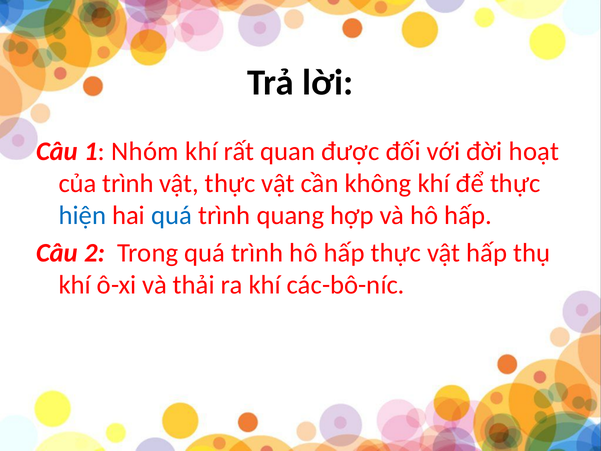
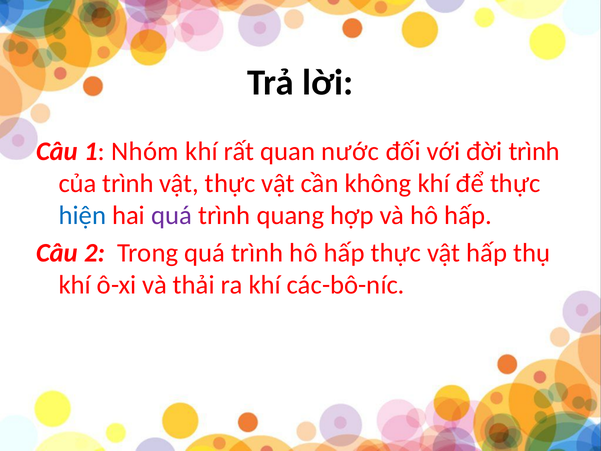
được: được -> nước (350, 151)
đời hoạt: hoạt -> trình (534, 151)
quá colour: blue -> purple (172, 215)
